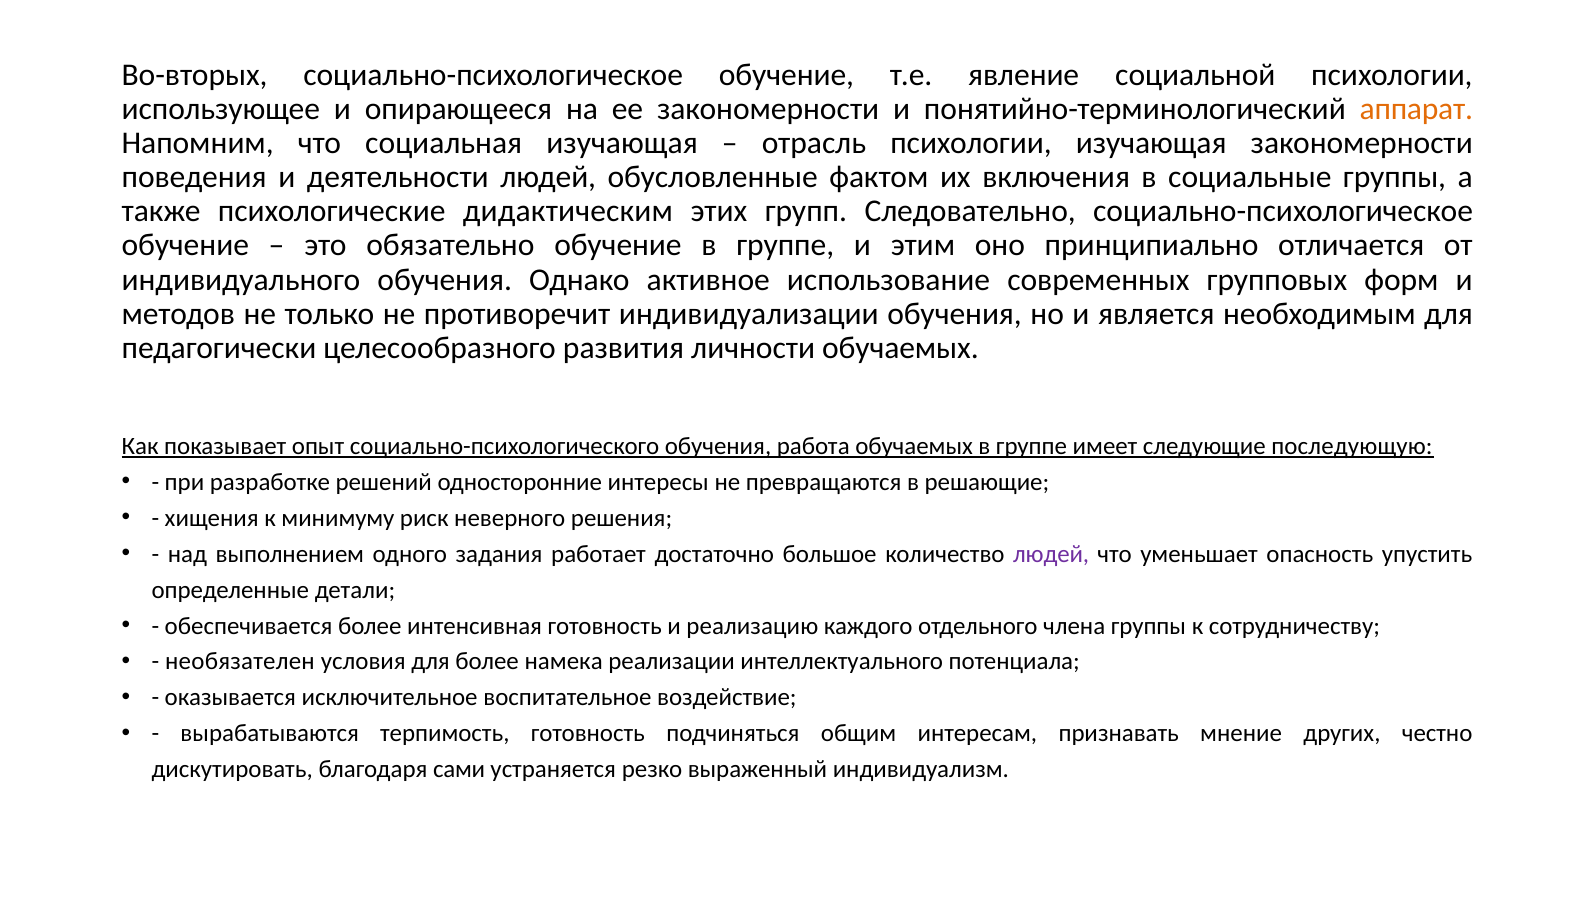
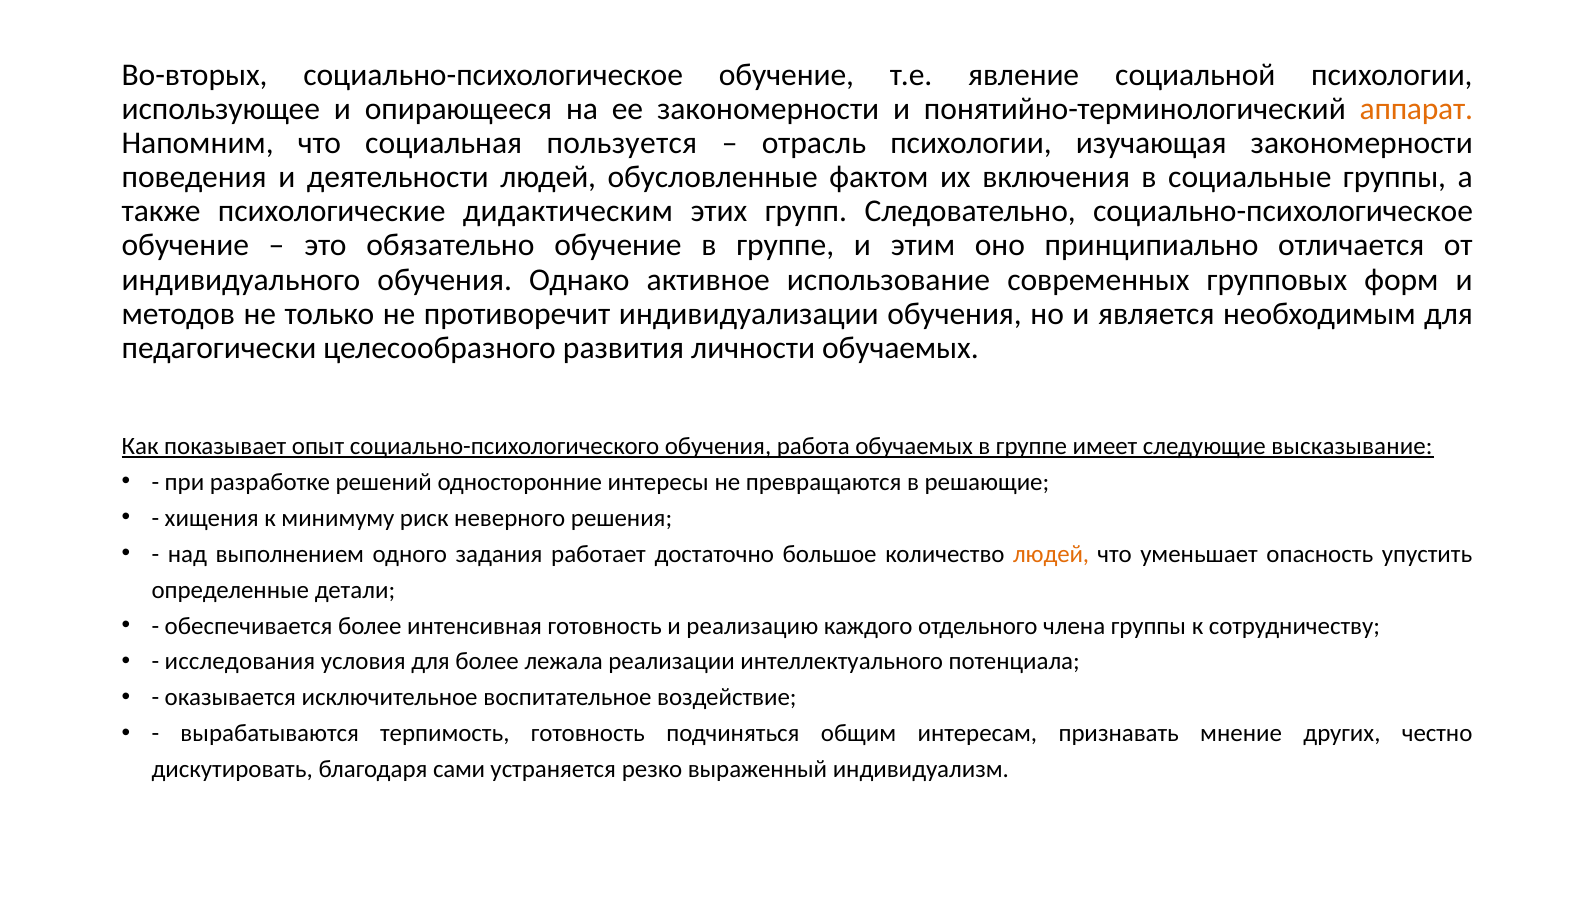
социальная изучающая: изучающая -> пользуется (622, 143)
последующую: последующую -> высказывание (1352, 446)
людей colour: purple -> orange (1051, 554)
необязателен: необязателен -> исследования (240, 662)
намека: намека -> лежала (564, 662)
